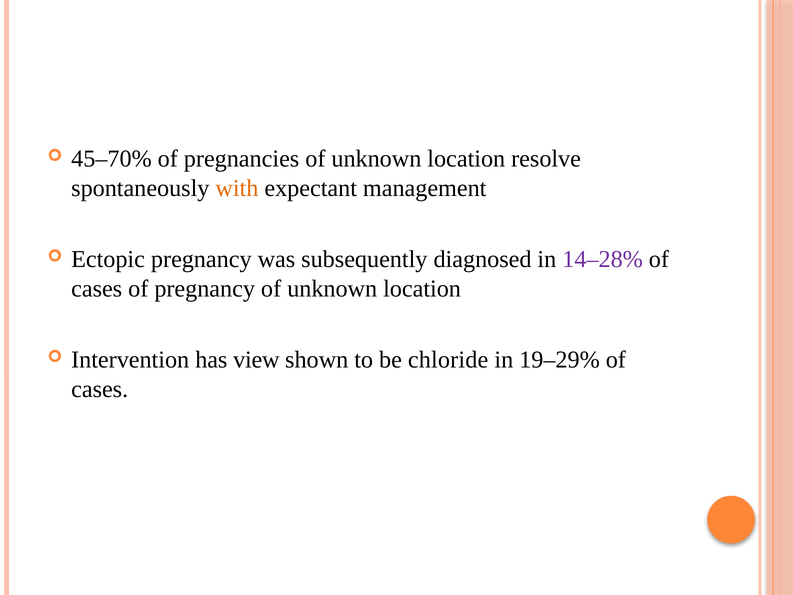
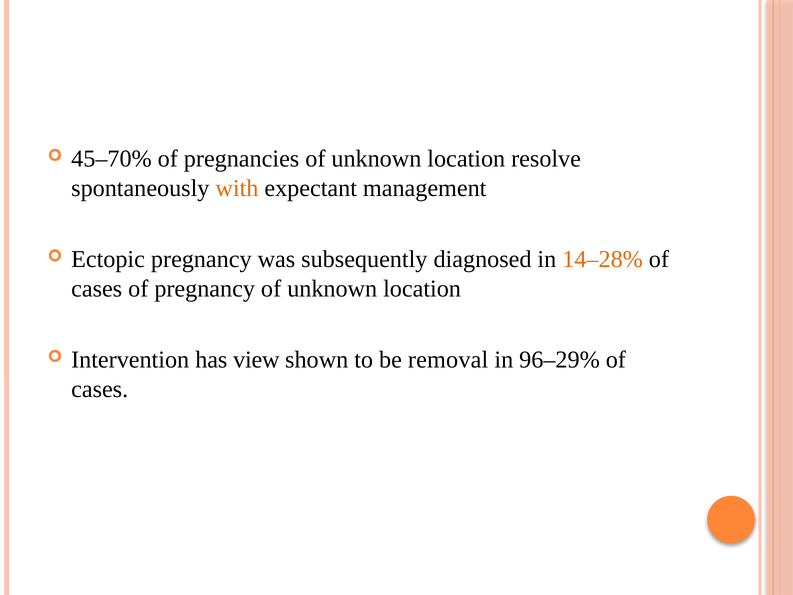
14–28% colour: purple -> orange (603, 259)
chloride: chloride -> removal (448, 360)
19–29%: 19–29% -> 96–29% (560, 360)
